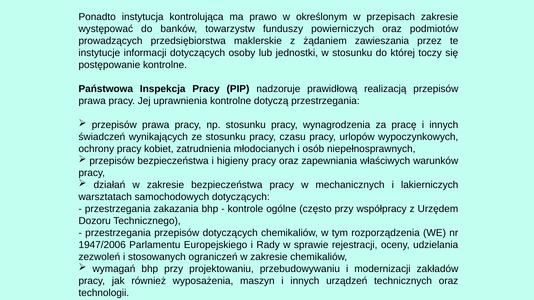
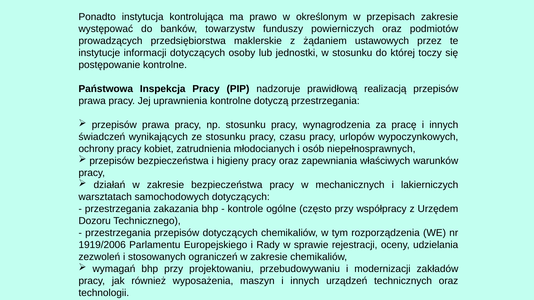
zawieszania: zawieszania -> ustawowych (382, 41)
1947/2006: 1947/2006 -> 1919/2006 (102, 245)
